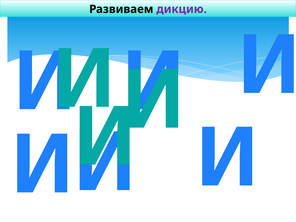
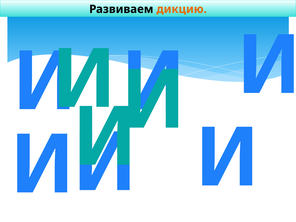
дикцию colour: purple -> orange (182, 9)
